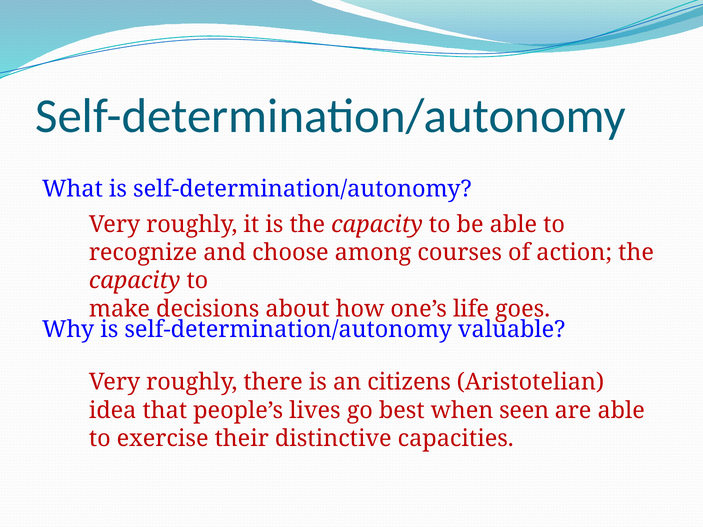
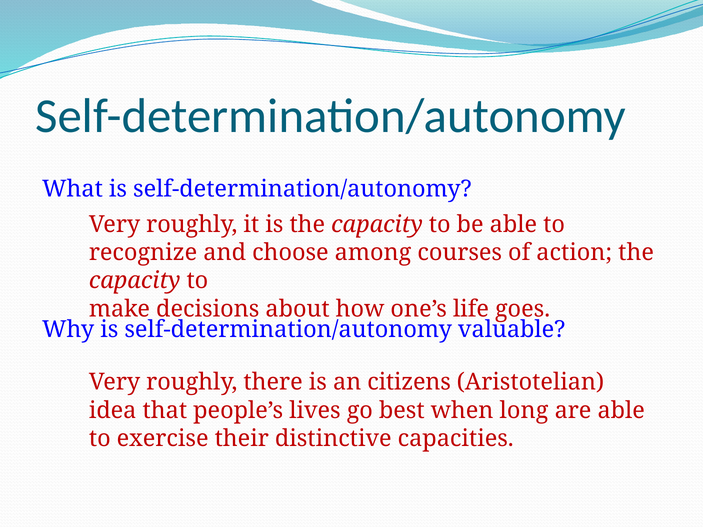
seen: seen -> long (524, 410)
